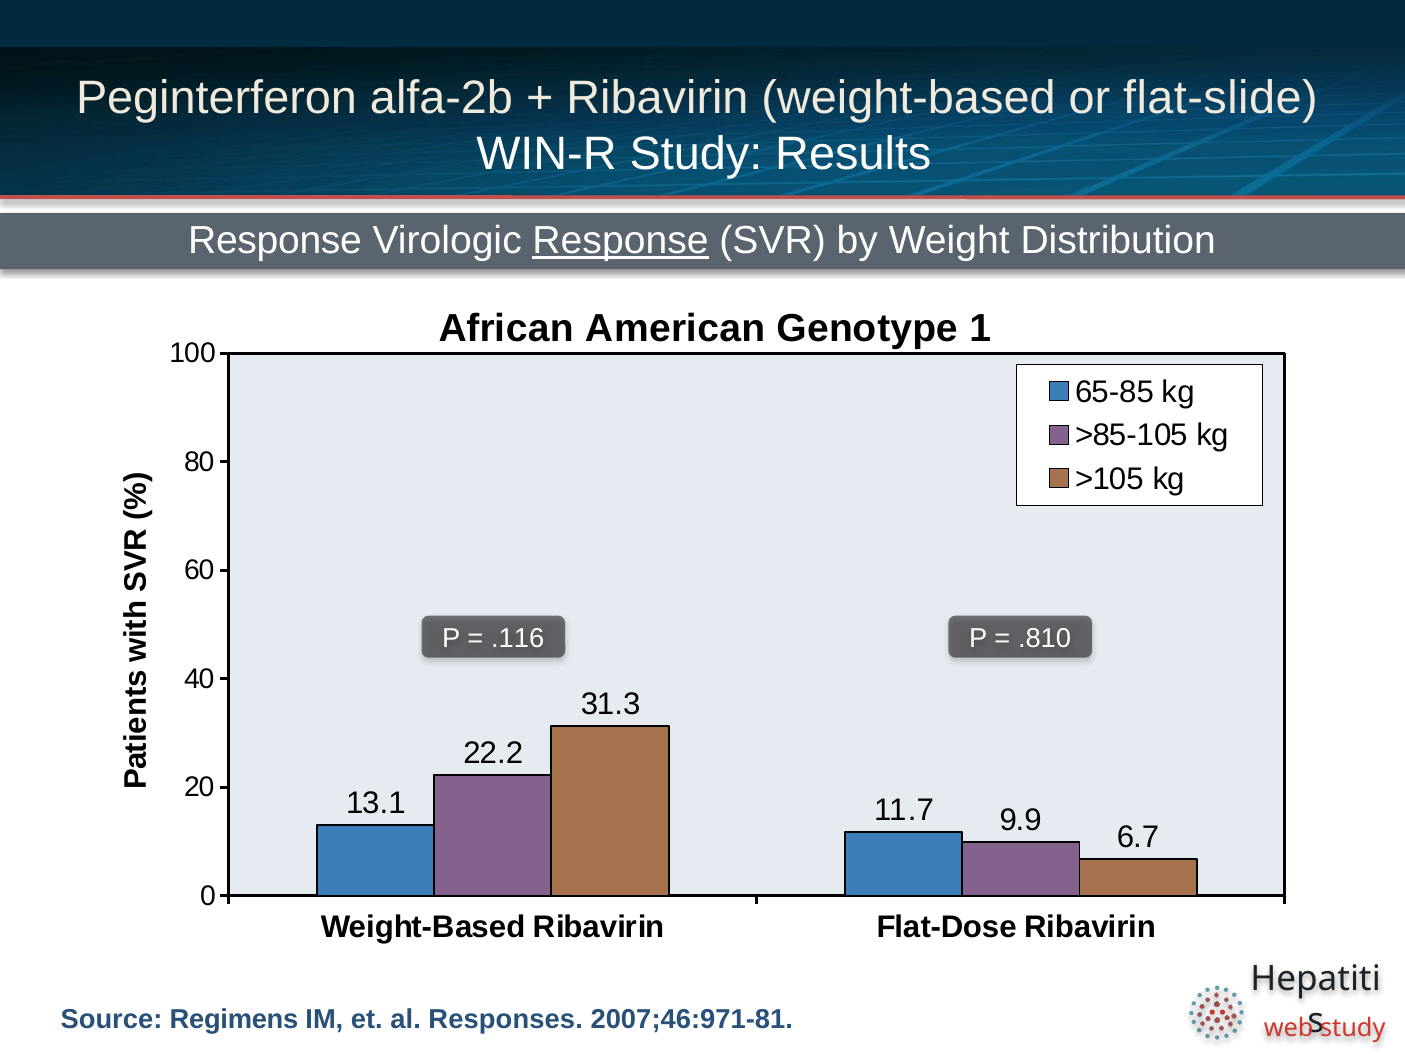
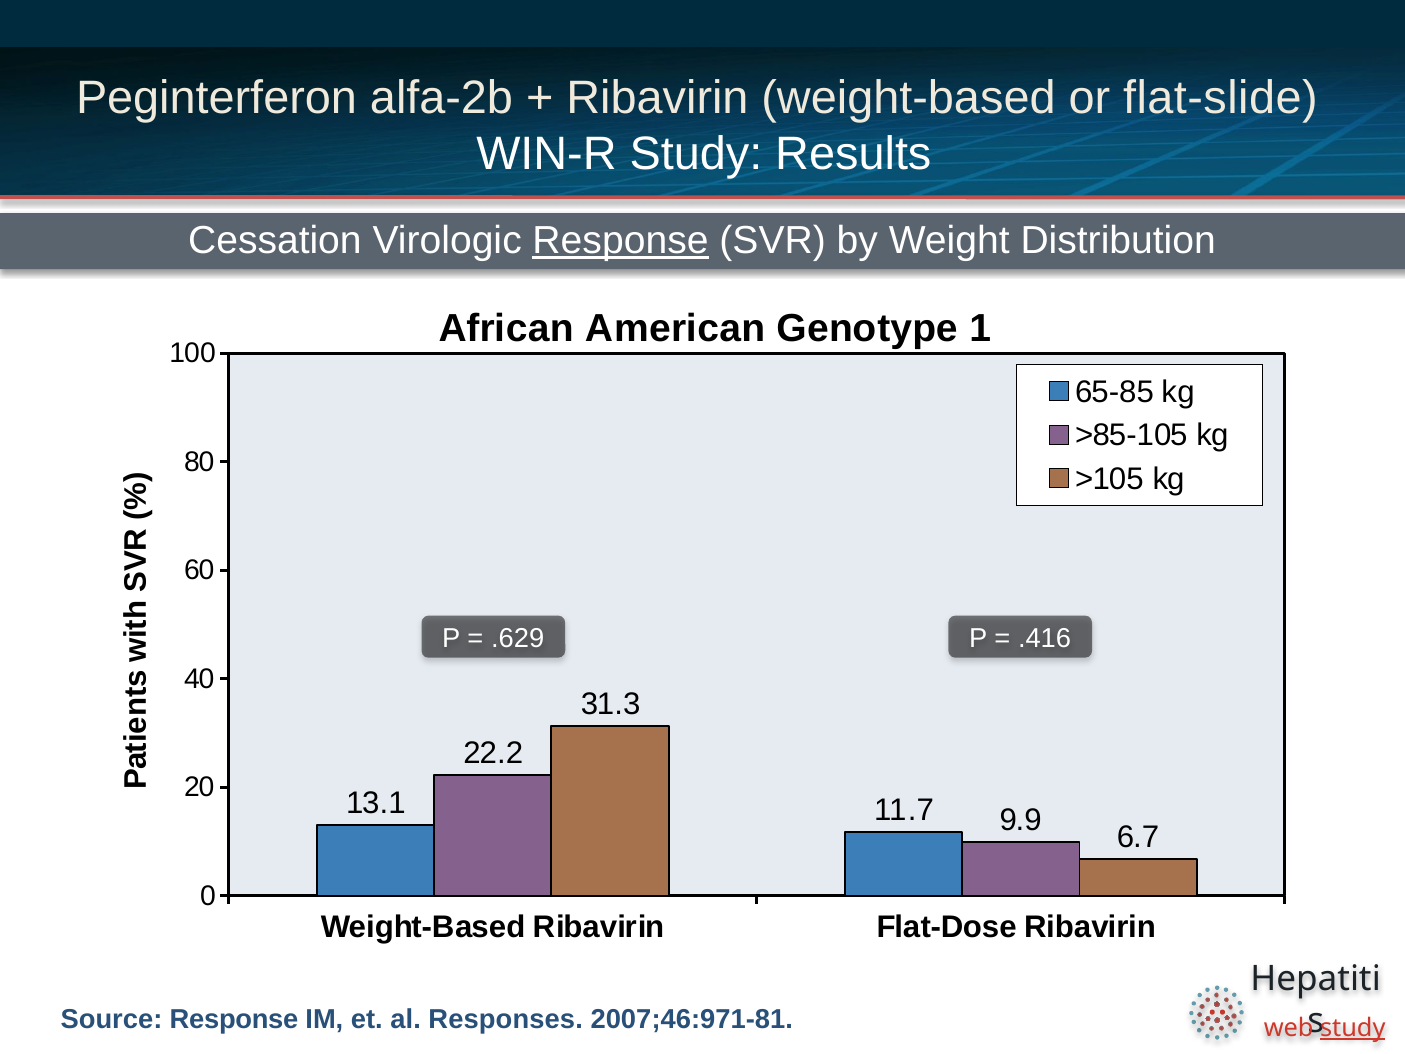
Response: Response -> Cessation (275, 241)
.116: .116 -> .629 (518, 638)
.810: .810 -> .416 (1045, 638)
Source Regimens: Regimens -> Response (234, 1019)
study underline: none -> present (1353, 1028)
